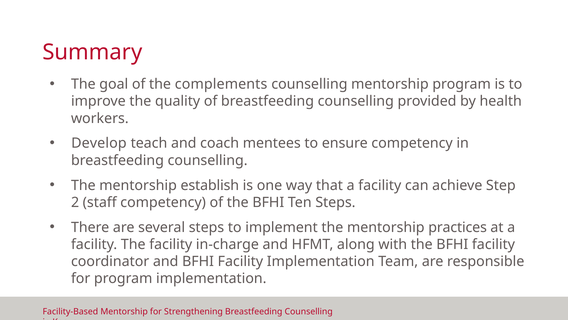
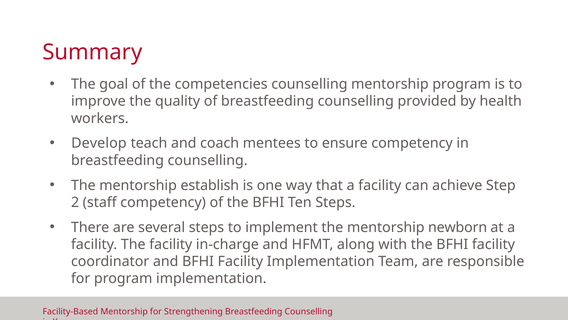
complements: complements -> competencies (221, 84)
practices: practices -> newborn (458, 227)
